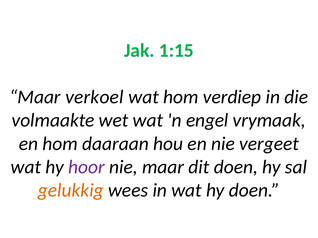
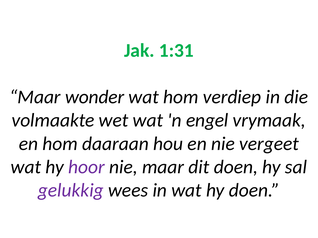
1:15: 1:15 -> 1:31 (176, 51)
verkoel: verkoel -> wonder (95, 97)
gelukkig colour: orange -> purple (71, 191)
